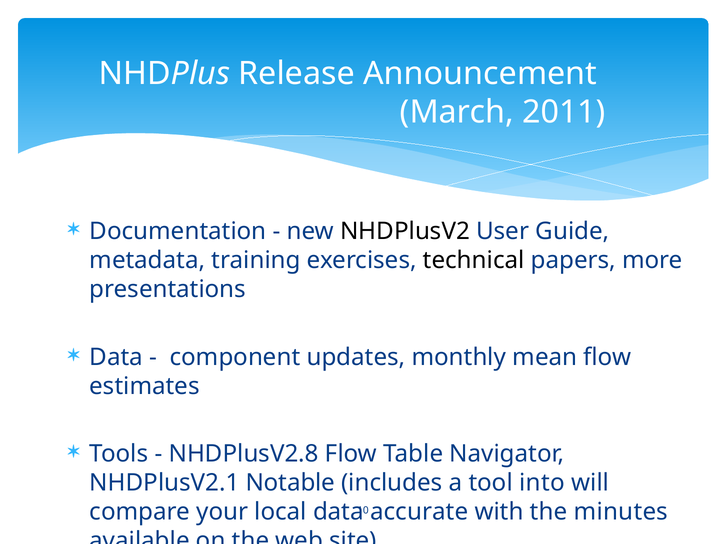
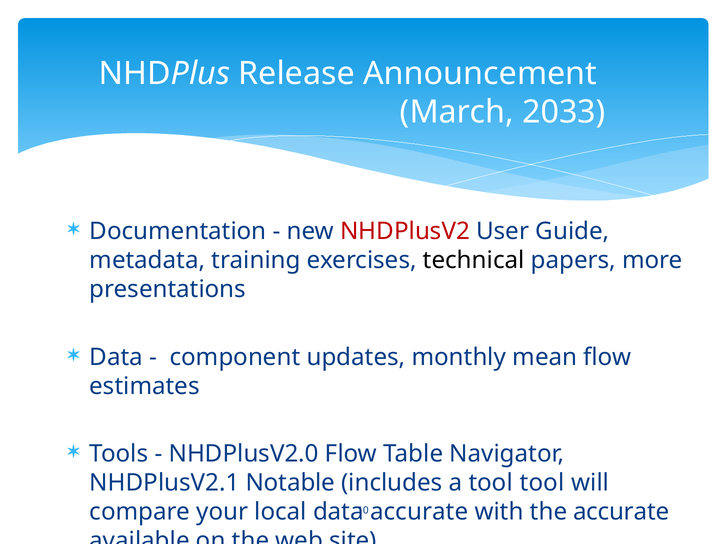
2011: 2011 -> 2033 (564, 112)
NHDPlusV2 colour: black -> red (405, 232)
NHDPlusV2.8: NHDPlusV2.8 -> NHDPlusV2.0 (244, 454)
tool into: into -> tool (542, 483)
the minutes: minutes -> accurate (621, 512)
